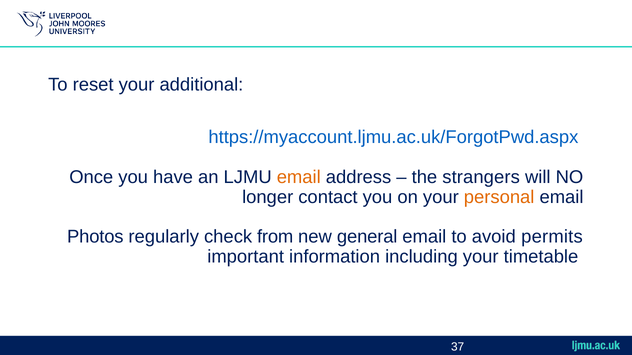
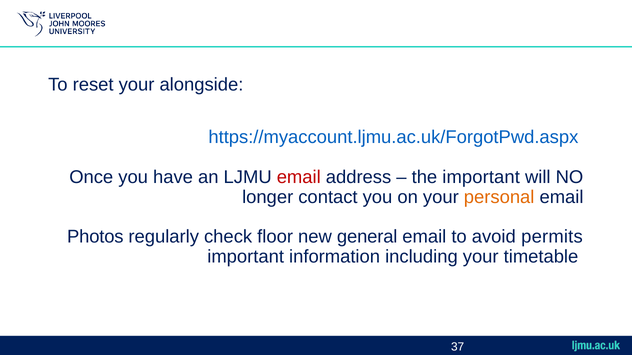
additional: additional -> alongside (201, 85)
email colour: orange -> red (299, 177)
the strangers: strangers -> important (481, 177)
from: from -> floor (275, 237)
